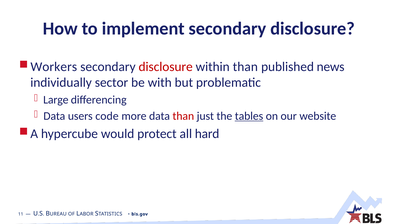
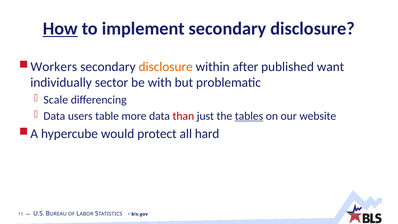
How underline: none -> present (60, 29)
disclosure colour: red -> orange (166, 67)
within than: than -> after (245, 67)
news: news -> want (331, 67)
Large: Large -> Scale (56, 100)
code: code -> table (107, 116)
